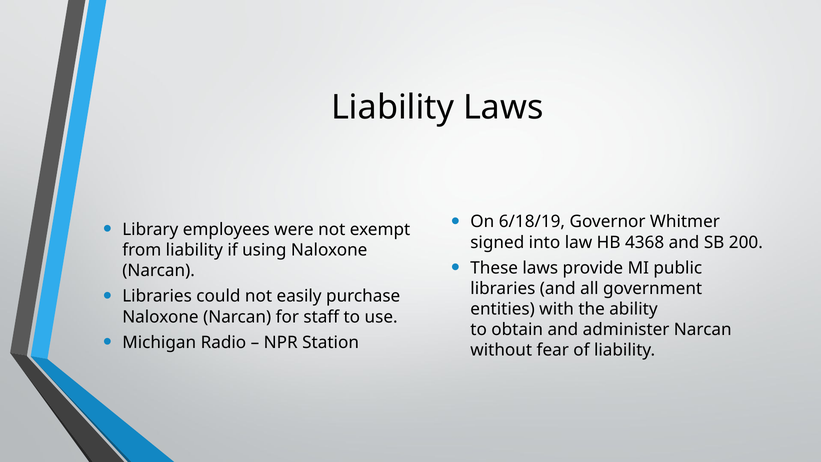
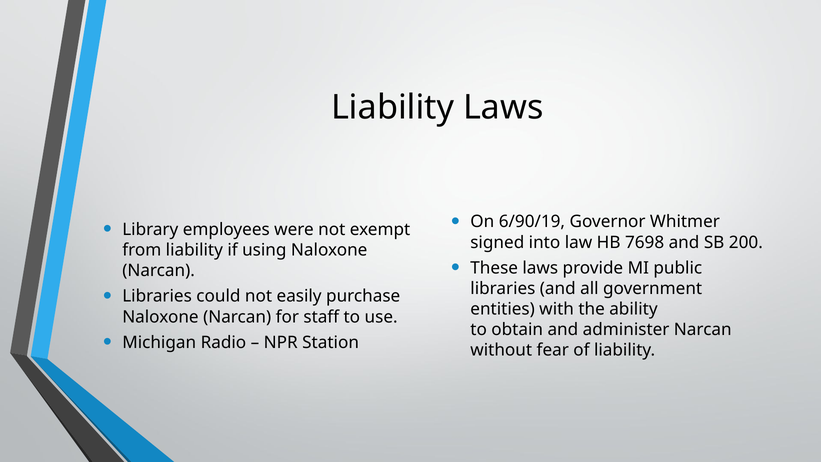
6/18/19: 6/18/19 -> 6/90/19 (532, 222)
4368: 4368 -> 7698 (645, 242)
